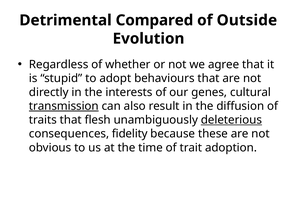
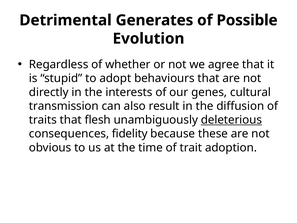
Compared: Compared -> Generates (154, 20)
Outside: Outside -> Possible (247, 20)
transmission underline: present -> none (64, 106)
